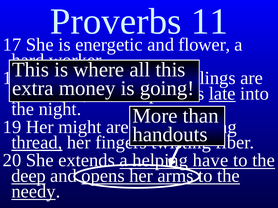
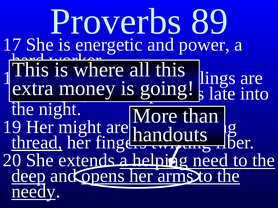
11: 11 -> 89 (209, 22)
flower: flower -> power (204, 45)
late underline: present -> none (222, 94)
have: have -> need (210, 161)
